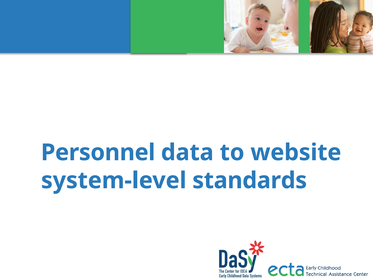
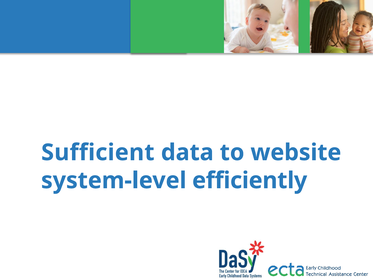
Personnel: Personnel -> Sufficient (98, 152)
standards: standards -> efficiently (250, 180)
